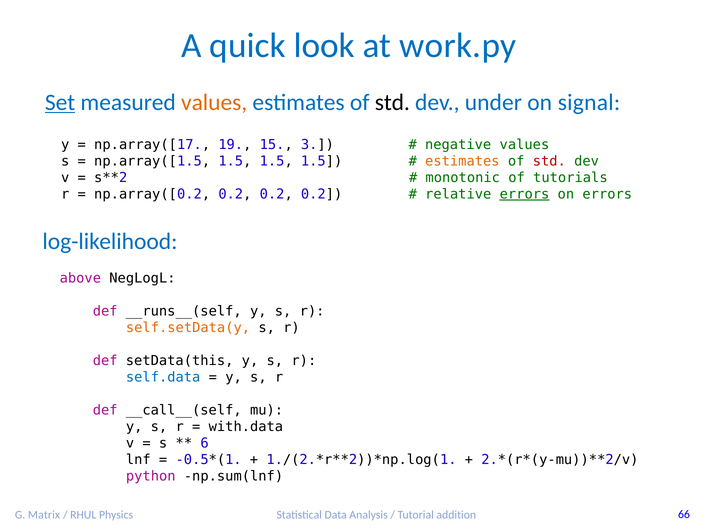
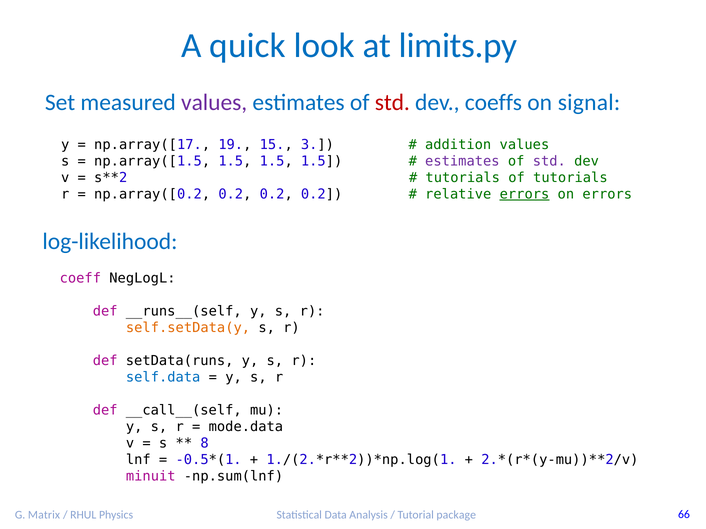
work.py: work.py -> limits.py (458, 46)
Set underline: present -> none (60, 102)
values colour: orange -> purple (214, 102)
std colour: black -> red (392, 102)
under: under -> coeffs (493, 102)
negative: negative -> addition (458, 145)
estimates colour: orange -> purple (462, 161)
std colour: red -> purple (549, 161)
monotonic: monotonic -> tutorials (463, 178)
above: above -> coeff (80, 279)
setData(this: setData(this -> setData(runs (180, 361)
with.data: with.data -> mode.data (246, 427)
6: 6 -> 8 (205, 444)
python: python -> minuit (151, 476)
addition: addition -> package (456, 515)
